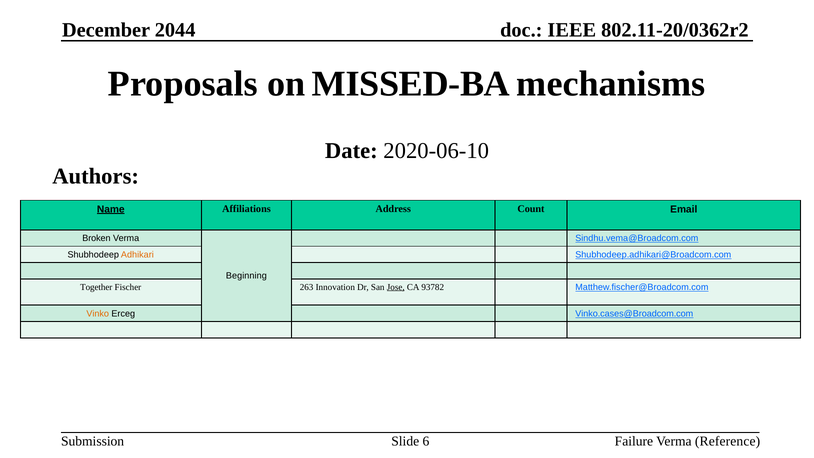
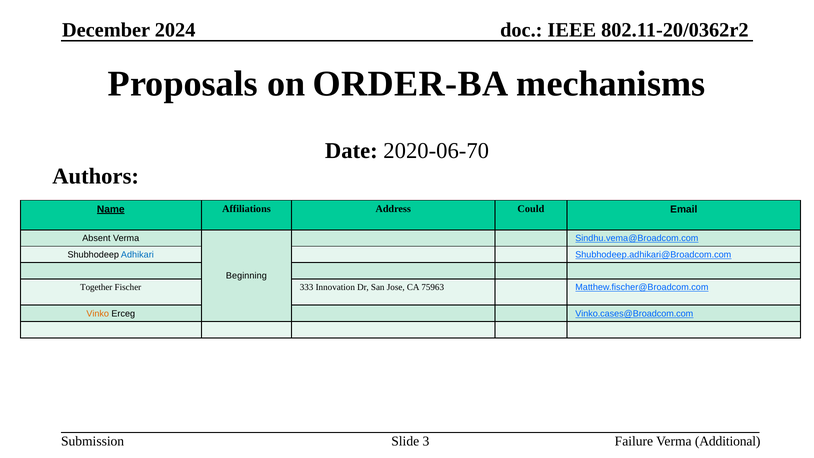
2044: 2044 -> 2024 (175, 30)
MISSED-BA: MISSED-BA -> ORDER-BA (411, 84)
2020-06-10: 2020-06-10 -> 2020-06-70 (436, 151)
Count: Count -> Could (531, 209)
Broken: Broken -> Absent (96, 238)
Adhikari colour: orange -> blue (137, 255)
263: 263 -> 333 (307, 287)
Jose underline: present -> none (396, 287)
93782: 93782 -> 75963 (433, 287)
6: 6 -> 3 (426, 441)
Reference: Reference -> Additional (728, 441)
